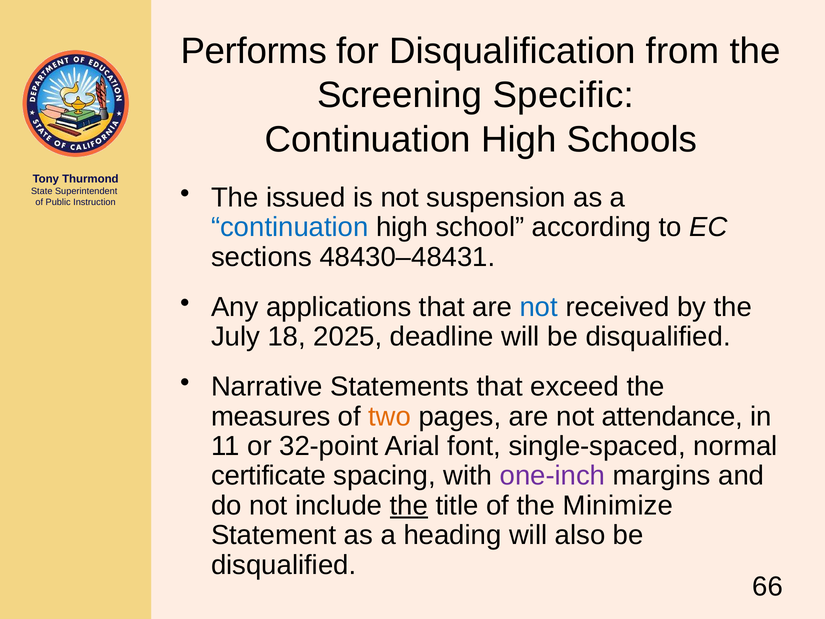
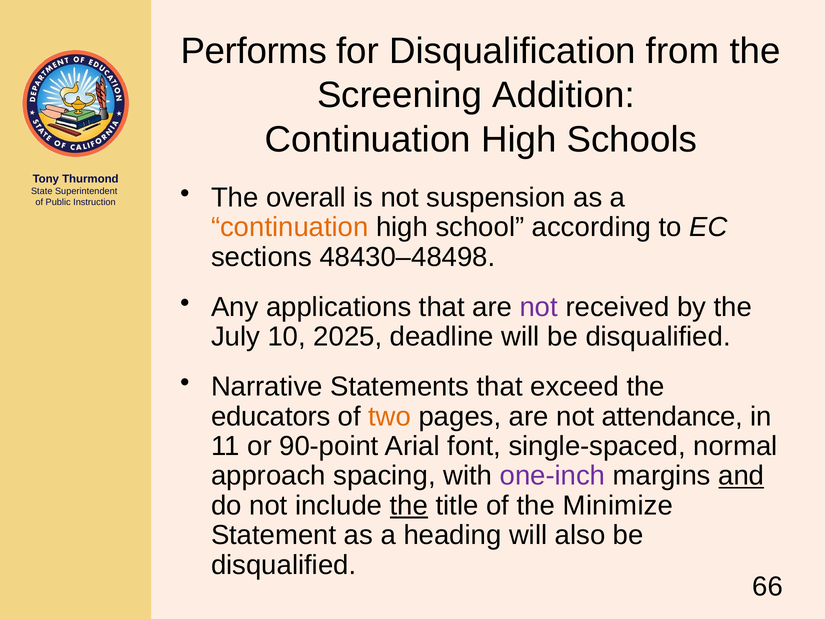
Specific: Specific -> Addition (564, 95)
issued: issued -> overall (306, 198)
continuation colour: blue -> orange (290, 227)
48430–48431: 48430–48431 -> 48430–48498 (407, 257)
not colour: blue -> purple (539, 307)
18: 18 -> 10 (287, 337)
measures: measures -> educators (271, 416)
32-point: 32-point -> 90-point (329, 446)
certificate: certificate -> approach (268, 476)
and underline: none -> present (741, 476)
